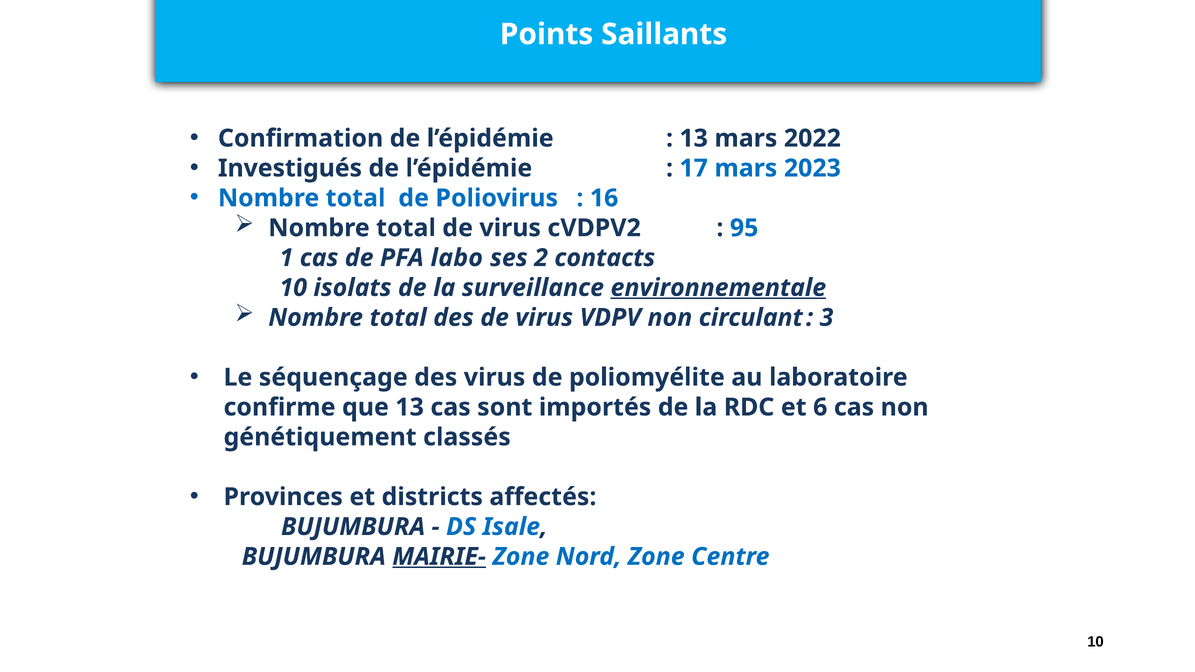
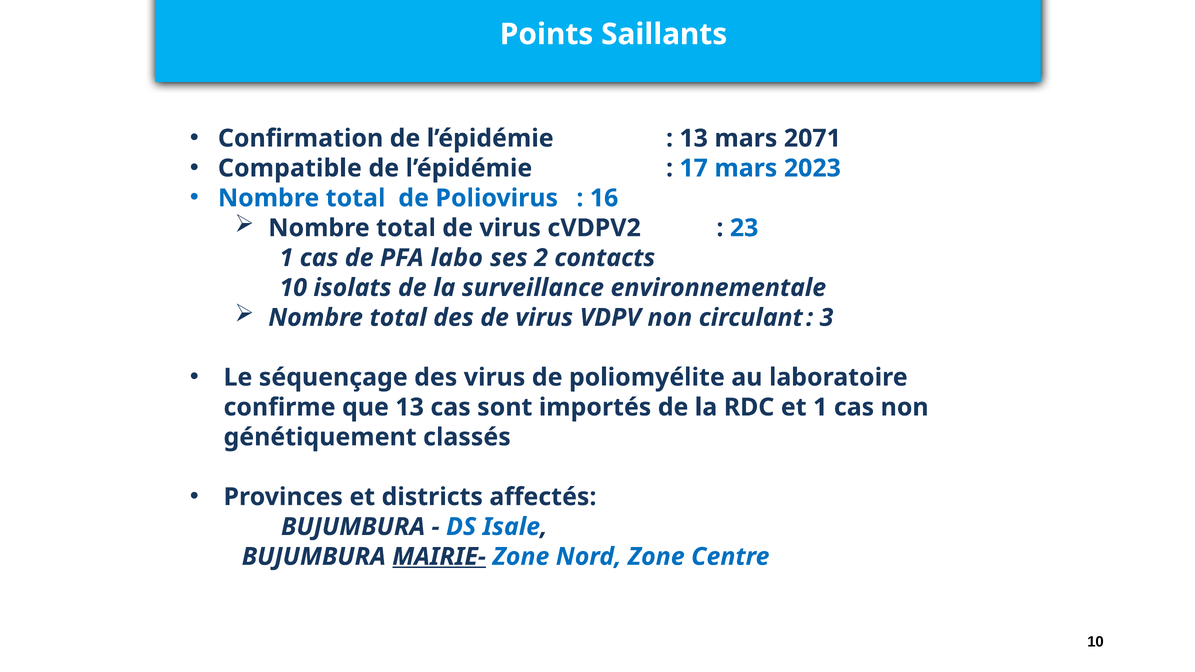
2022: 2022 -> 2071 (812, 138)
Investigués: Investigués -> Compatible (290, 168)
95: 95 -> 23 (744, 228)
environnementale underline: present -> none (718, 288)
et 6: 6 -> 1 (820, 407)
